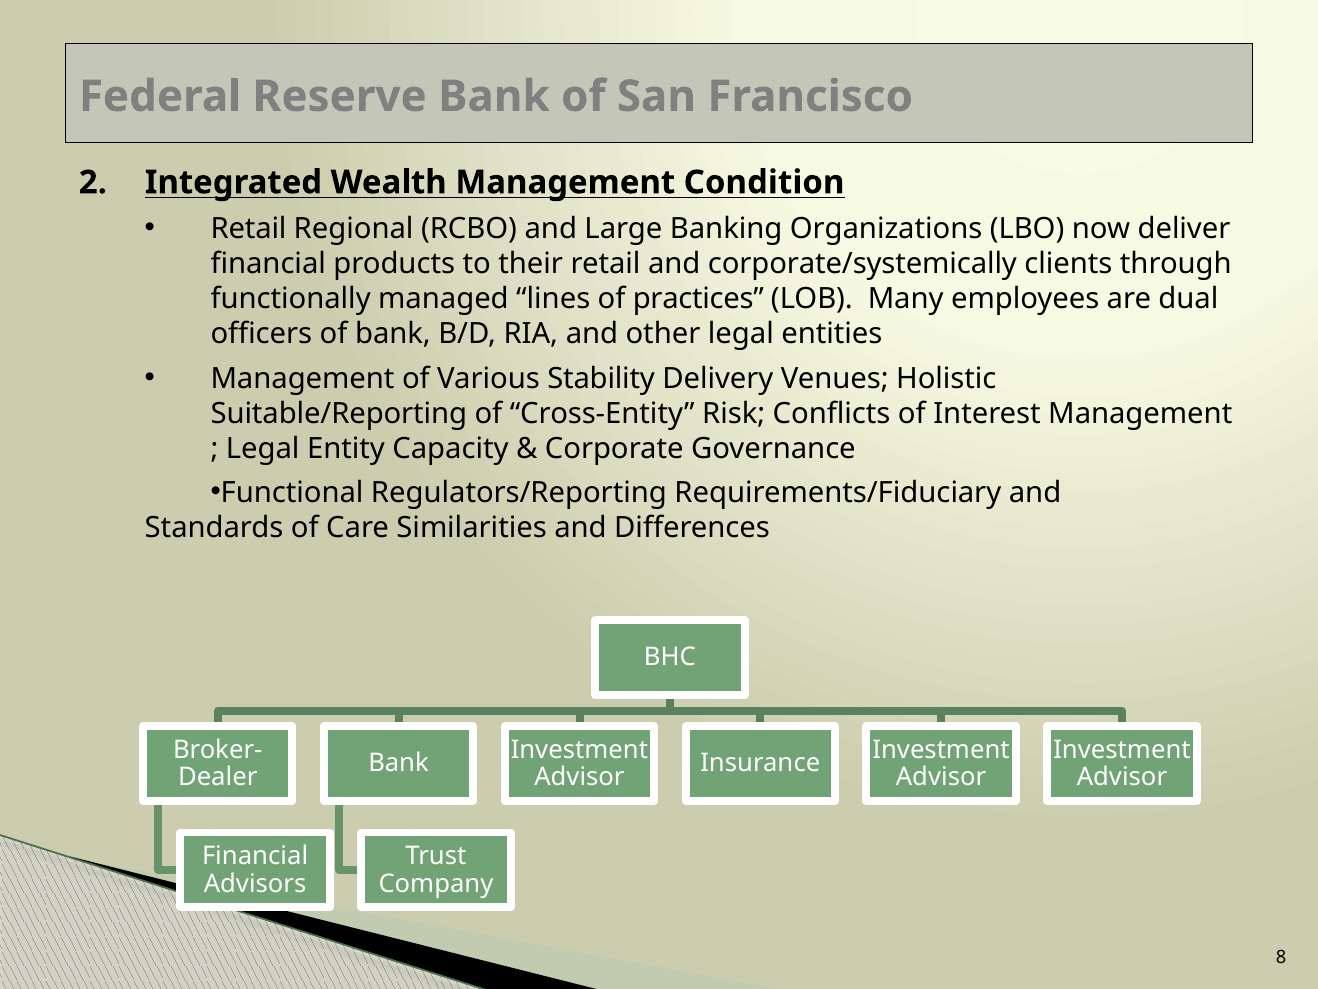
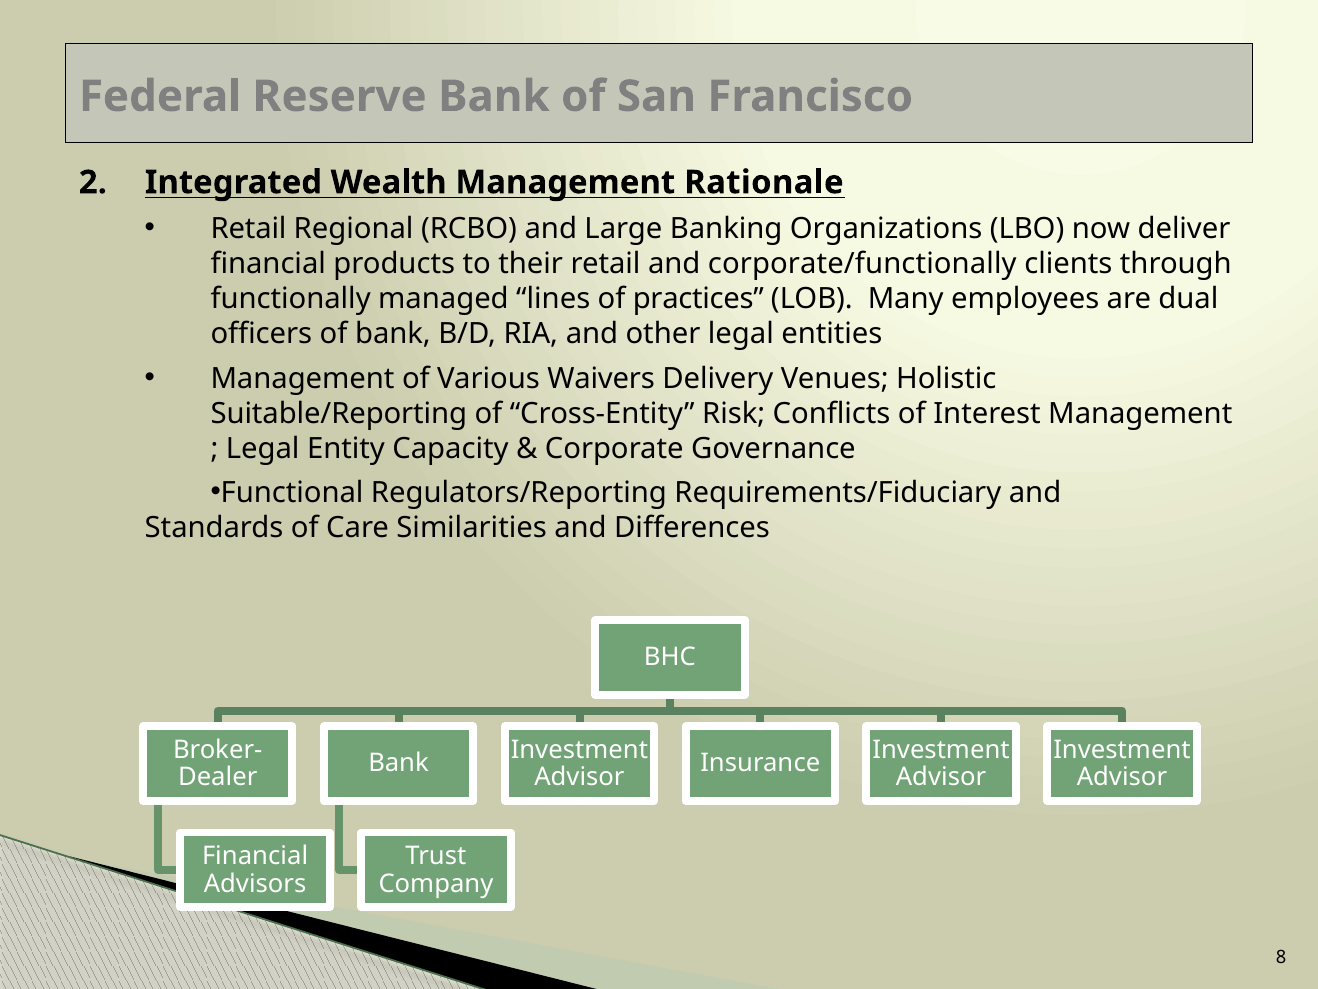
Condition: Condition -> Rationale (764, 182)
corporate/systemically: corporate/systemically -> corporate/functionally (862, 264)
Stability: Stability -> Waivers (601, 378)
